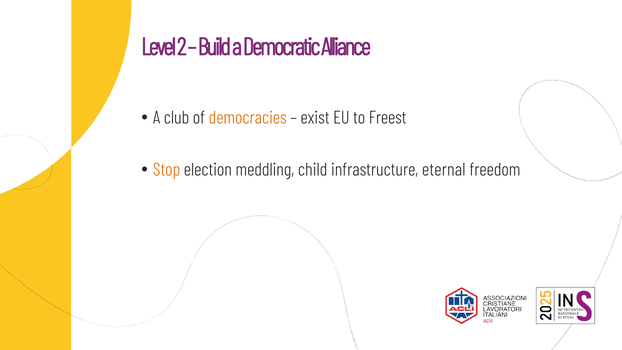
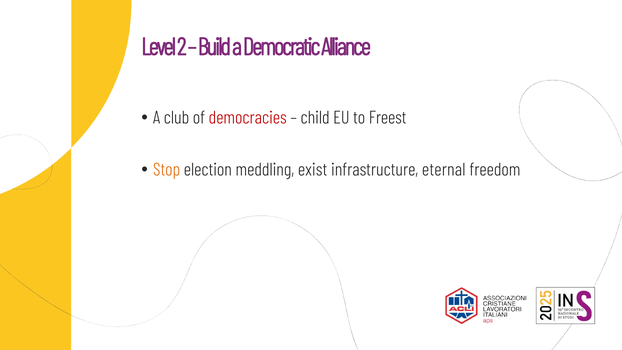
democracies colour: orange -> red (248, 118)
exist: exist -> child (315, 118)
child: child -> exist (313, 170)
